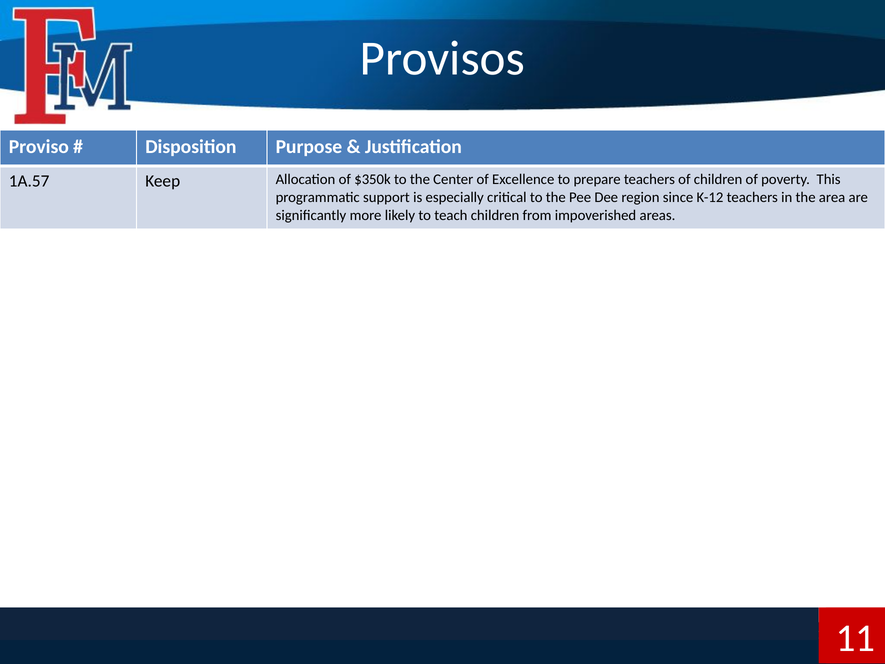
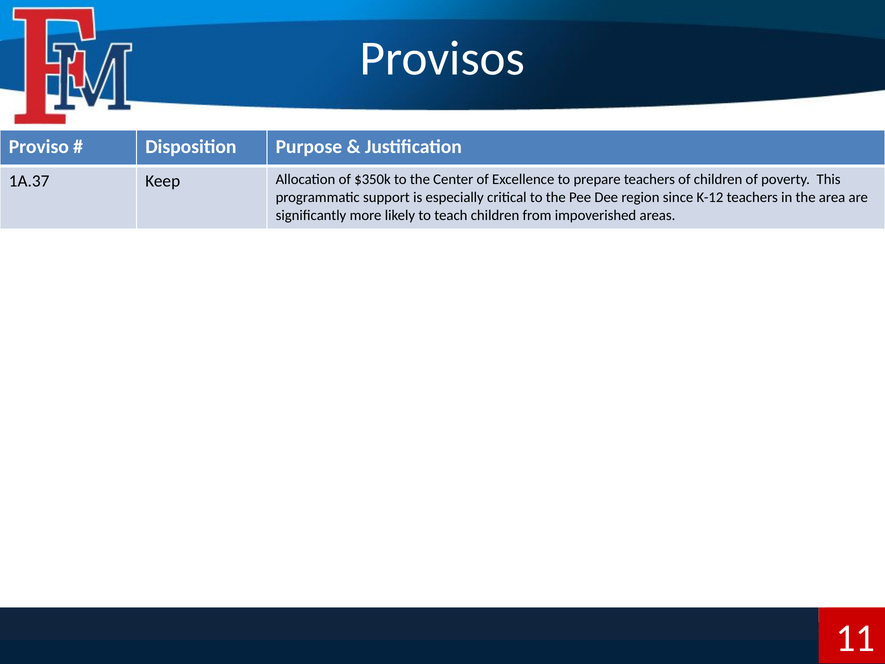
1A.57: 1A.57 -> 1A.37 (29, 181)
